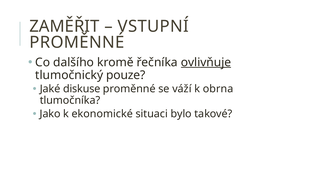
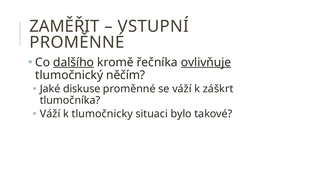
dalšího underline: none -> present (74, 63)
pouze: pouze -> něčím (126, 76)
obrna: obrna -> záškrt (218, 89)
Jako: Jako -> Váží (50, 114)
ekonomické: ekonomické -> tlumočnicky (102, 114)
